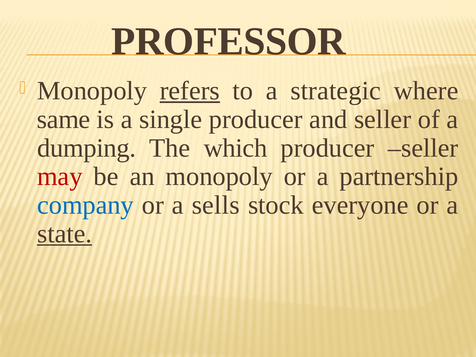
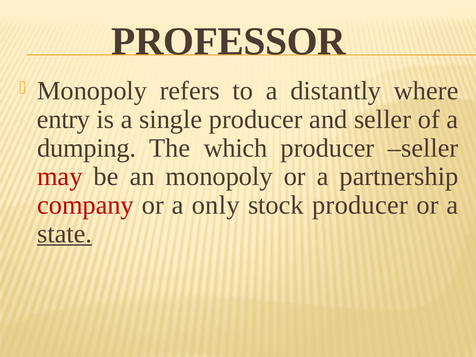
refers underline: present -> none (190, 91)
strategic: strategic -> distantly (336, 91)
same: same -> entry (64, 119)
company colour: blue -> red (85, 205)
sells: sells -> only (216, 205)
stock everyone: everyone -> producer (360, 205)
